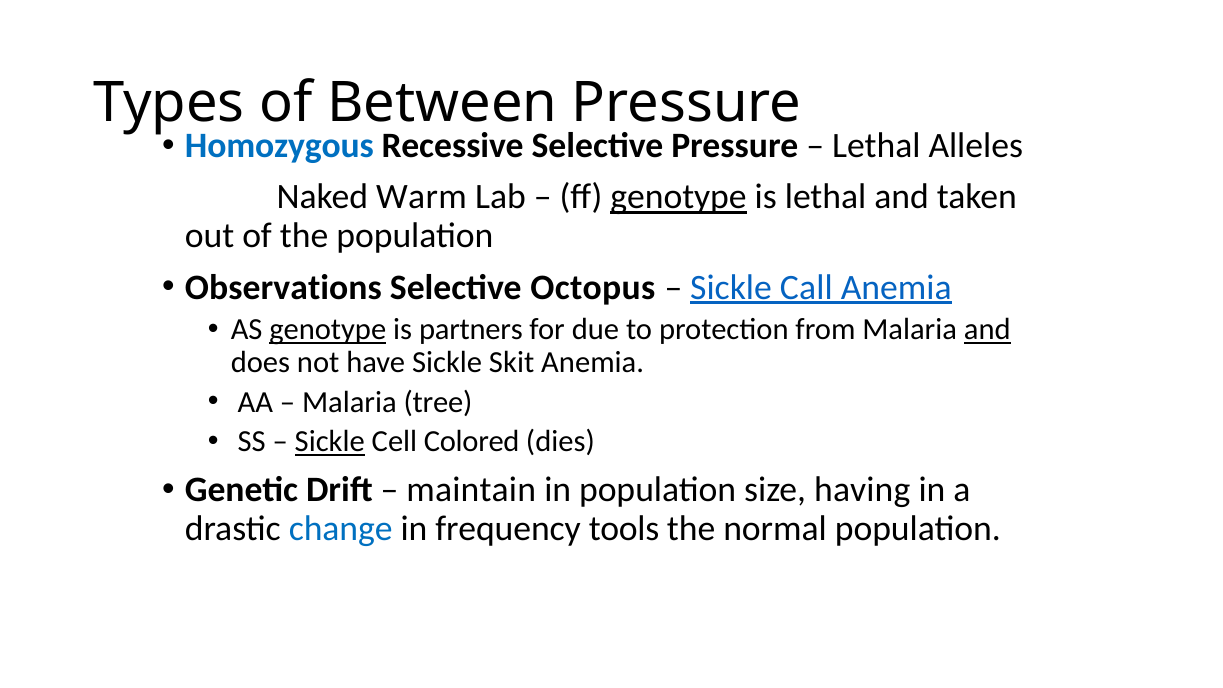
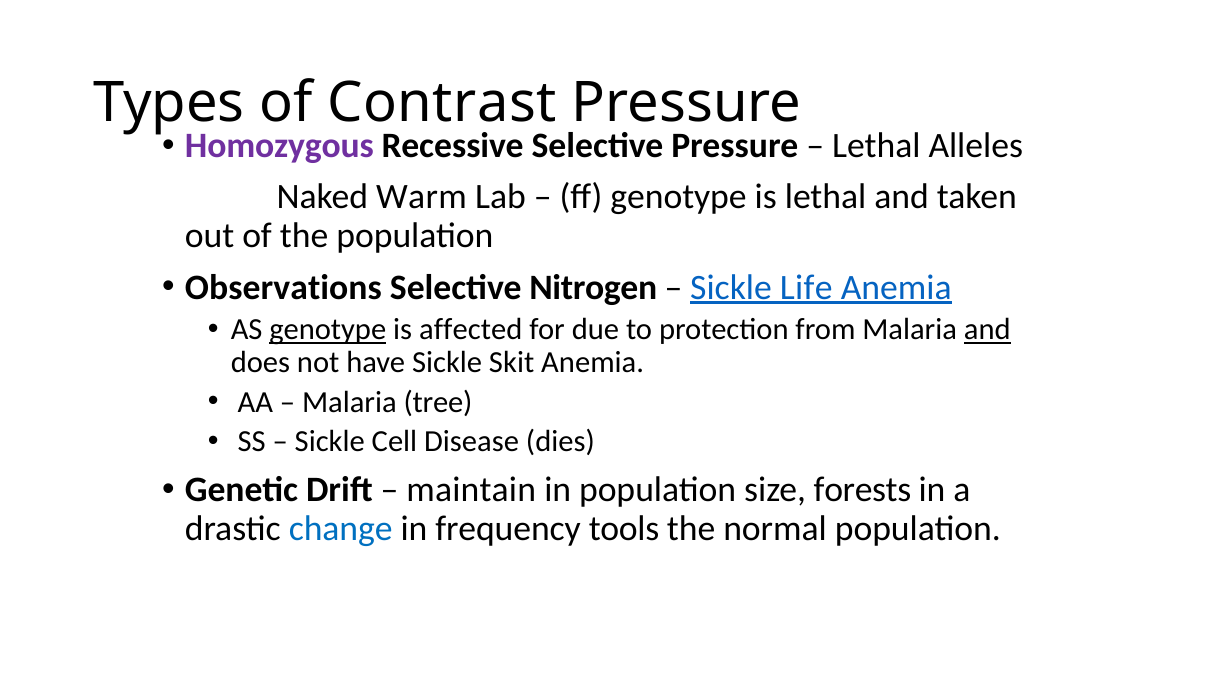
Between: Between -> Contrast (442, 103)
Homozygous colour: blue -> purple (279, 146)
genotype underline: present -> none (679, 197)
Octopus: Octopus -> Nitrogen (593, 287)
Call: Call -> Life (806, 287)
partners: partners -> affected (471, 330)
Sickle underline: present -> none (330, 441)
Colored: Colored -> Disease (472, 441)
having: having -> forests (862, 490)
